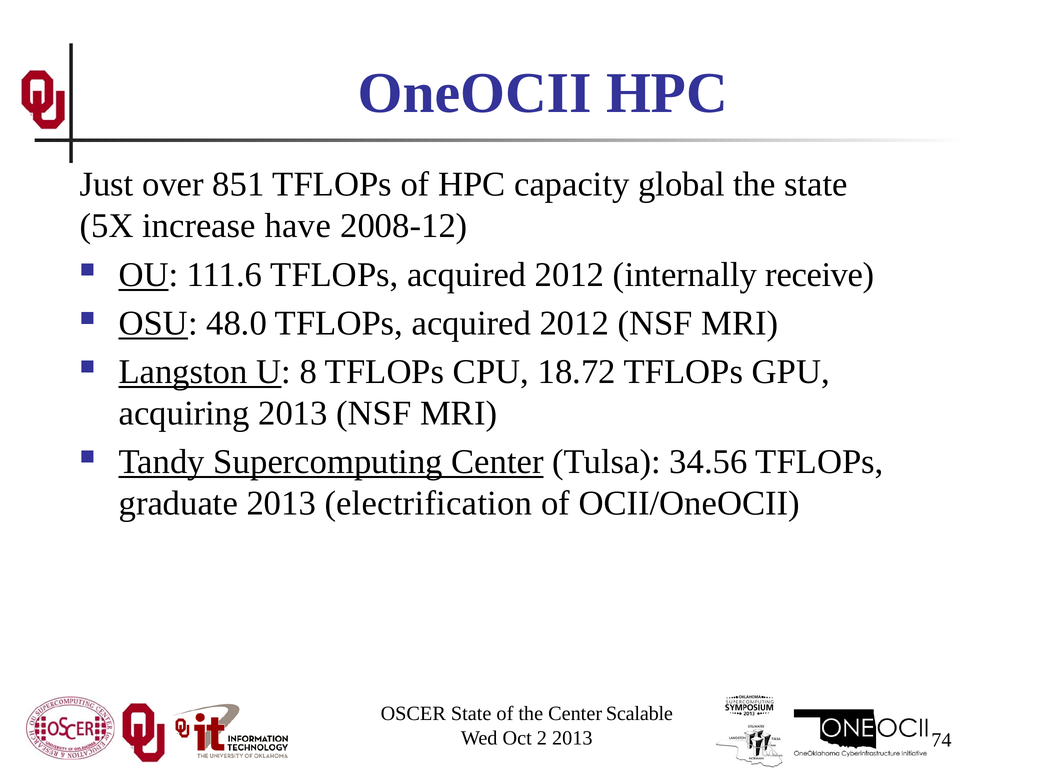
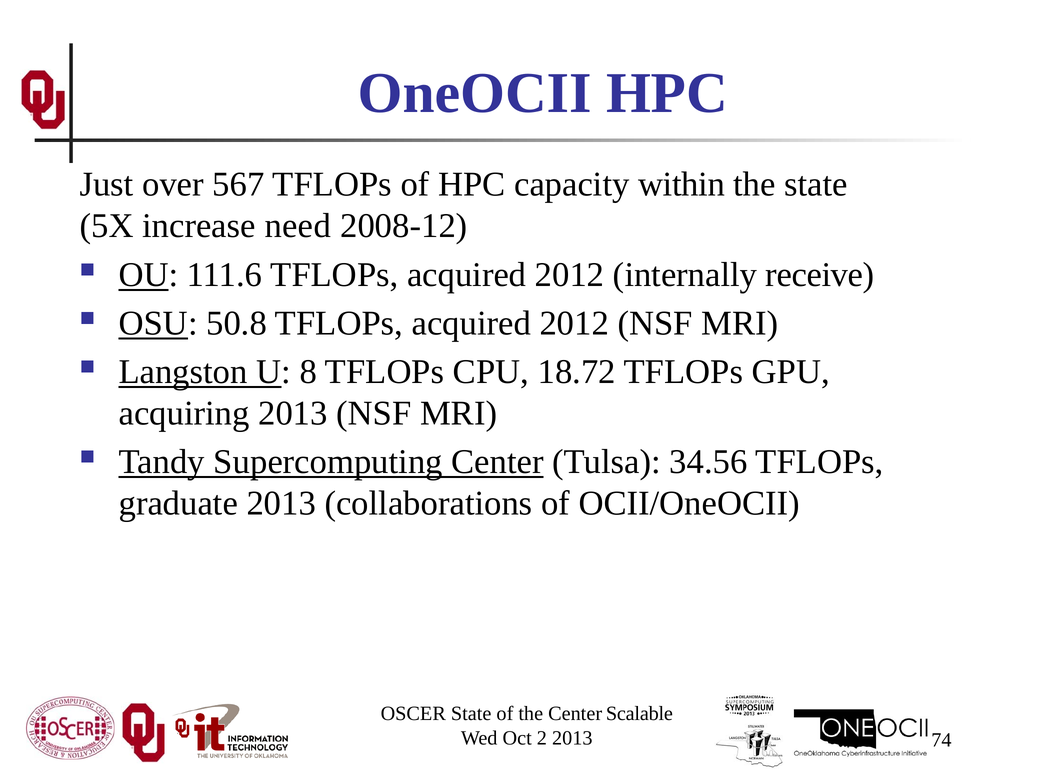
851: 851 -> 567 (238, 184)
global: global -> within (682, 184)
have: have -> need (298, 226)
48.0: 48.0 -> 50.8 (237, 323)
electrification: electrification -> collaborations (428, 503)
